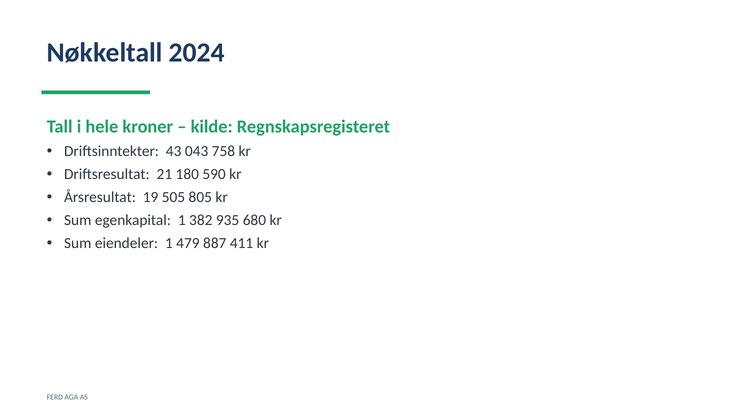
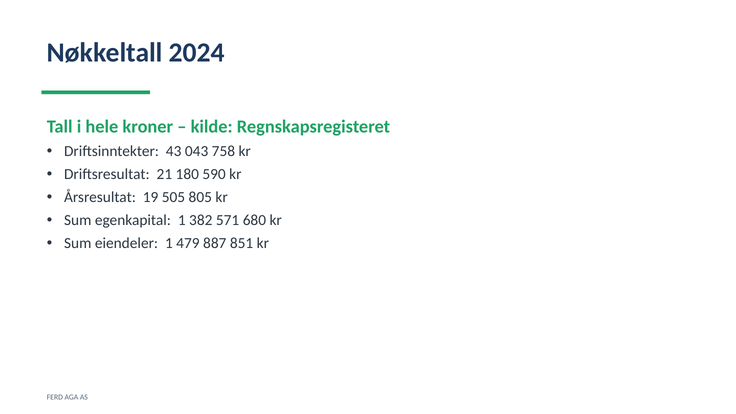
935: 935 -> 571 (228, 220)
411: 411 -> 851 (242, 243)
